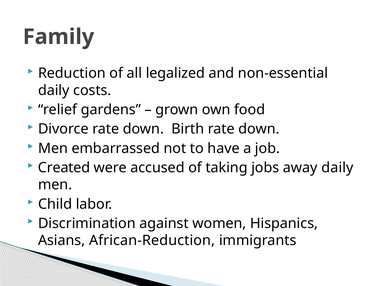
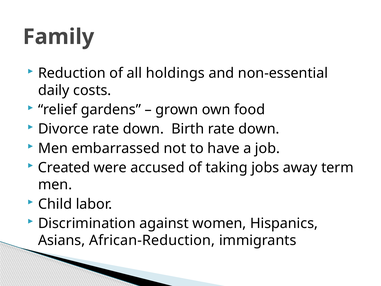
legalized: legalized -> holdings (175, 73)
away daily: daily -> term (338, 167)
